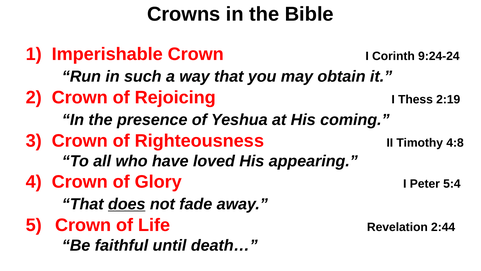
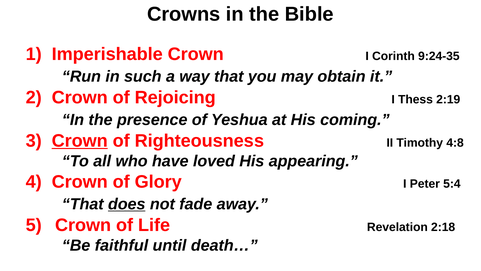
9:24-24: 9:24-24 -> 9:24-35 (439, 56)
Crown underline: none -> present (80, 141)
2:44: 2:44 -> 2:18 (443, 227)
